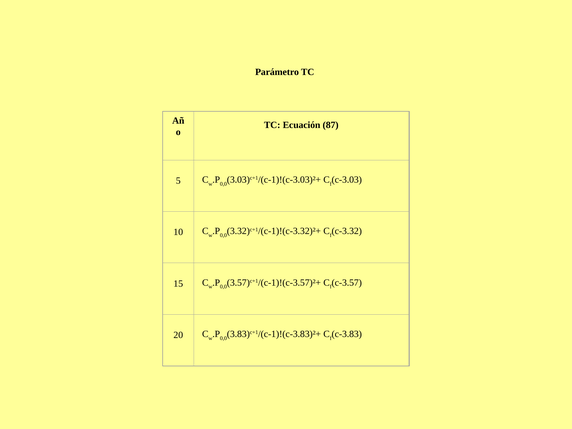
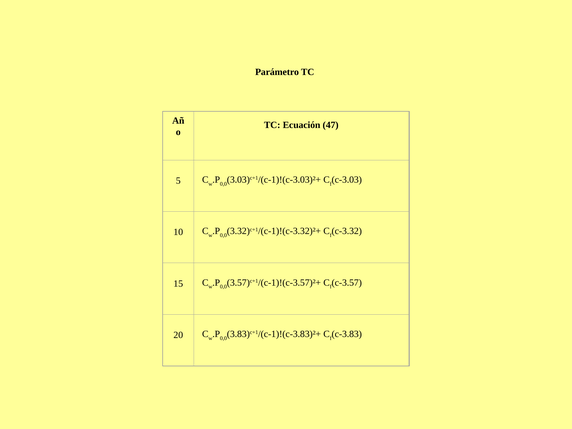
87: 87 -> 47 (331, 125)
